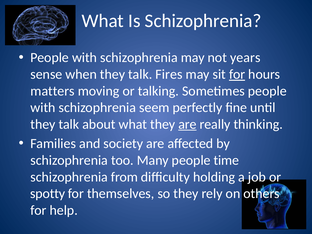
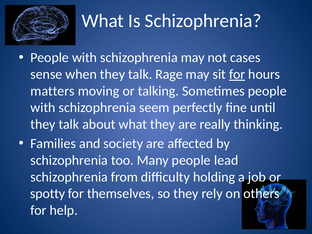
years: years -> cases (245, 58)
Fires: Fires -> Rage (169, 74)
are underline: present -> none (187, 124)
time: time -> lead (226, 160)
